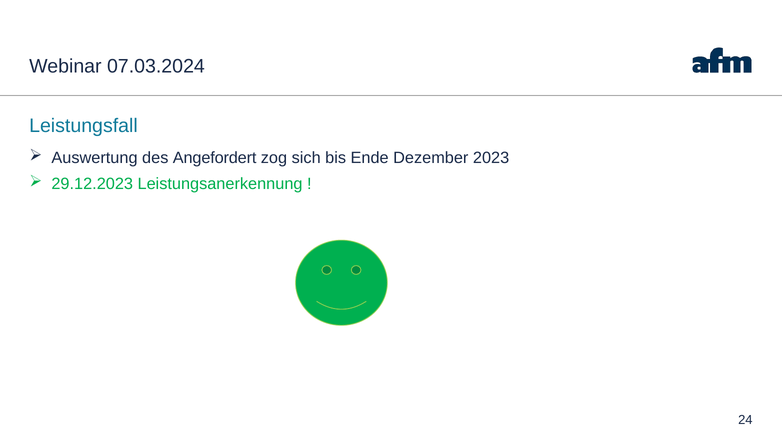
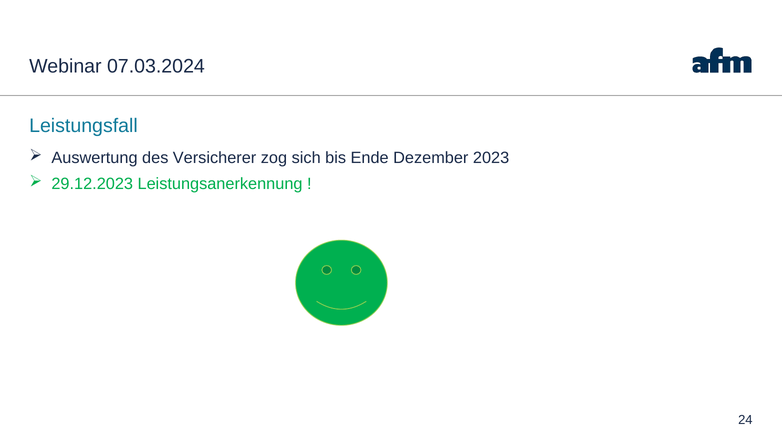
Angefordert: Angefordert -> Versicherer (215, 158)
